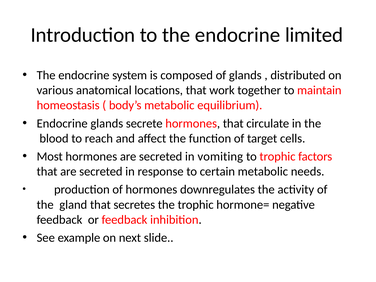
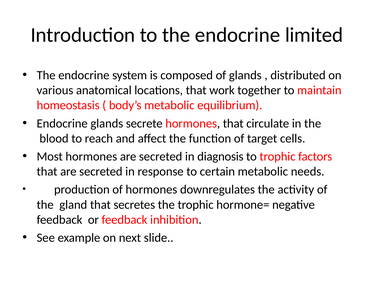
vomiting: vomiting -> diagnosis (220, 157)
